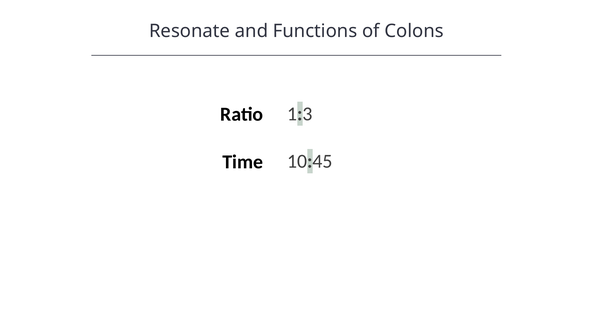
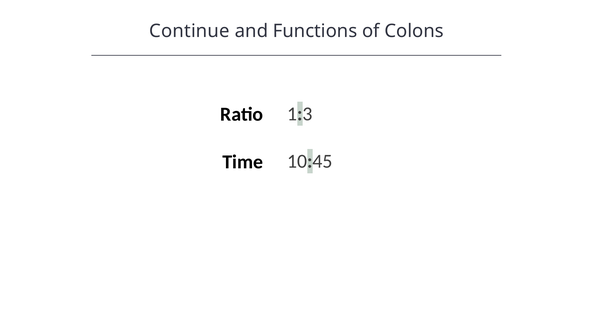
Resonate: Resonate -> Continue (189, 31)
